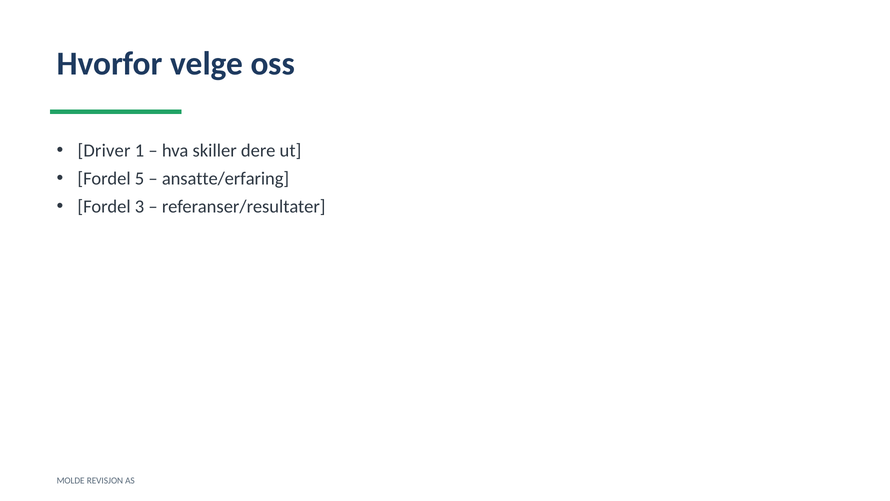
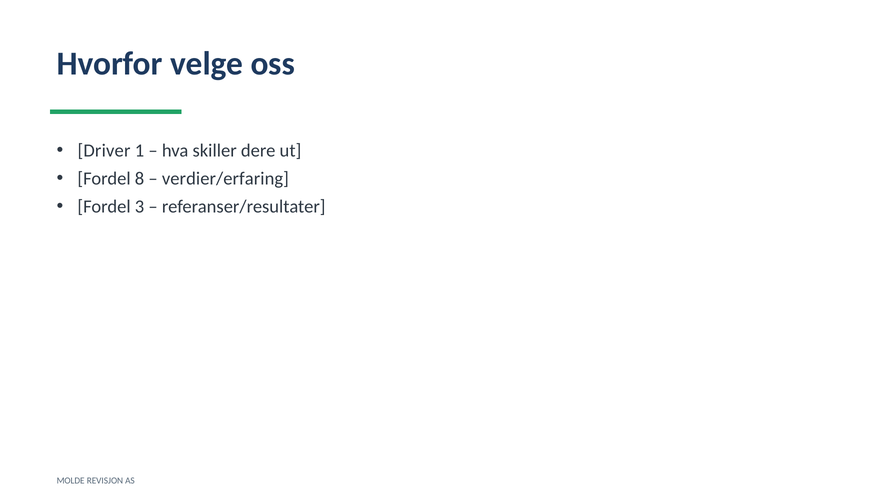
5: 5 -> 8 (140, 179)
ansatte/erfaring: ansatte/erfaring -> verdier/erfaring (225, 179)
